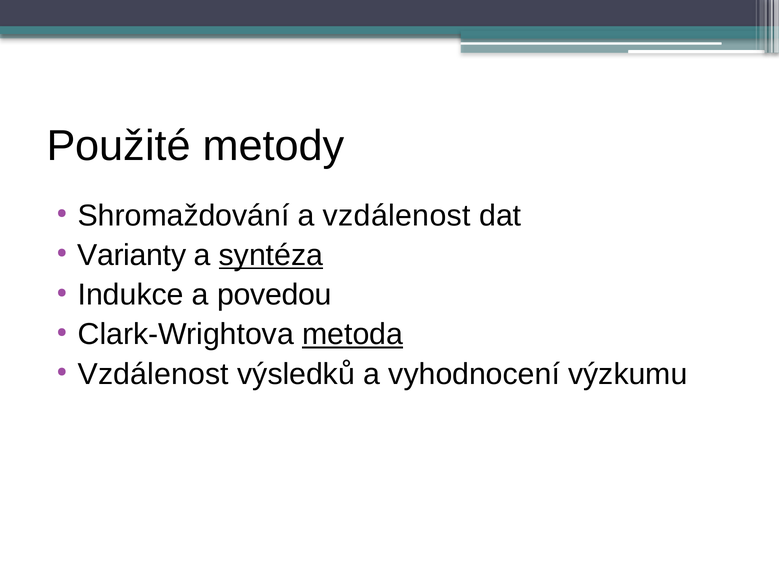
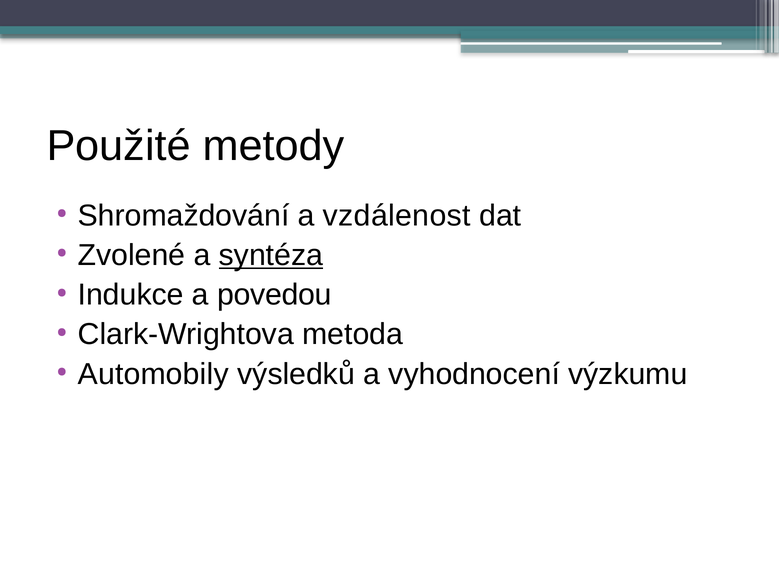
Varianty: Varianty -> Zvolené (132, 255)
metoda underline: present -> none (353, 335)
Vzdálenost: Vzdálenost -> Automobily (153, 374)
